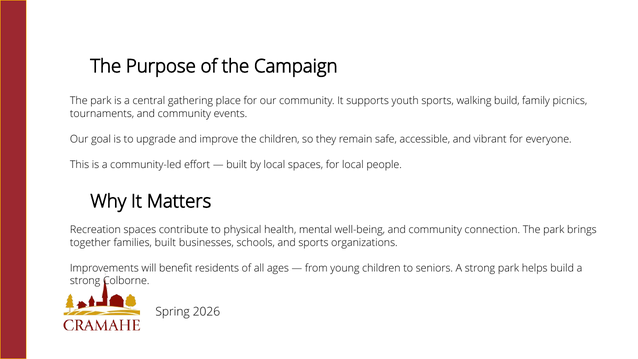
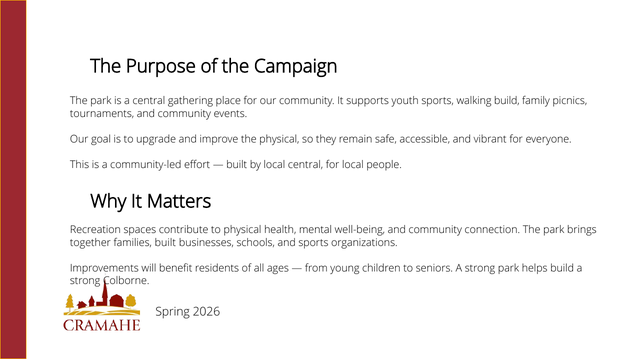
the children: children -> physical (279, 139)
local spaces: spaces -> central (306, 165)
